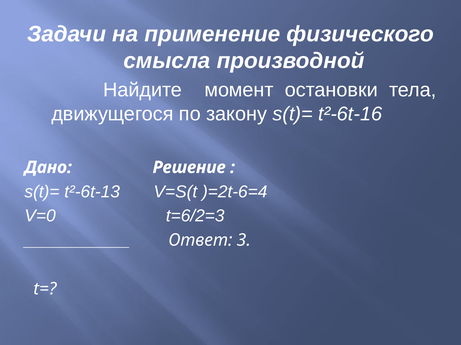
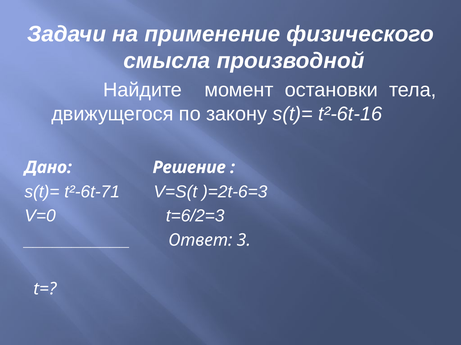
t²-6t-13: t²-6t-13 -> t²-6t-71 (92, 192)
)=2t-6=4: )=2t-6=4 -> )=2t-6=3 (235, 192)
